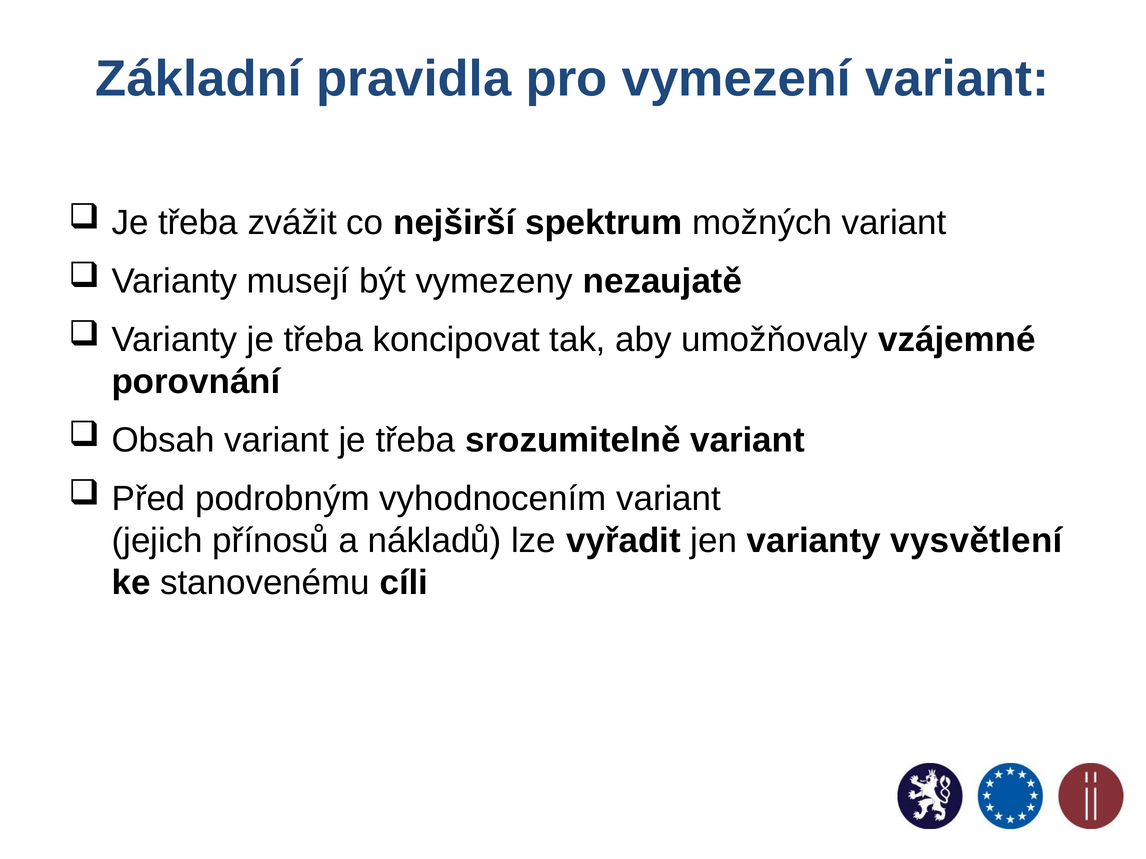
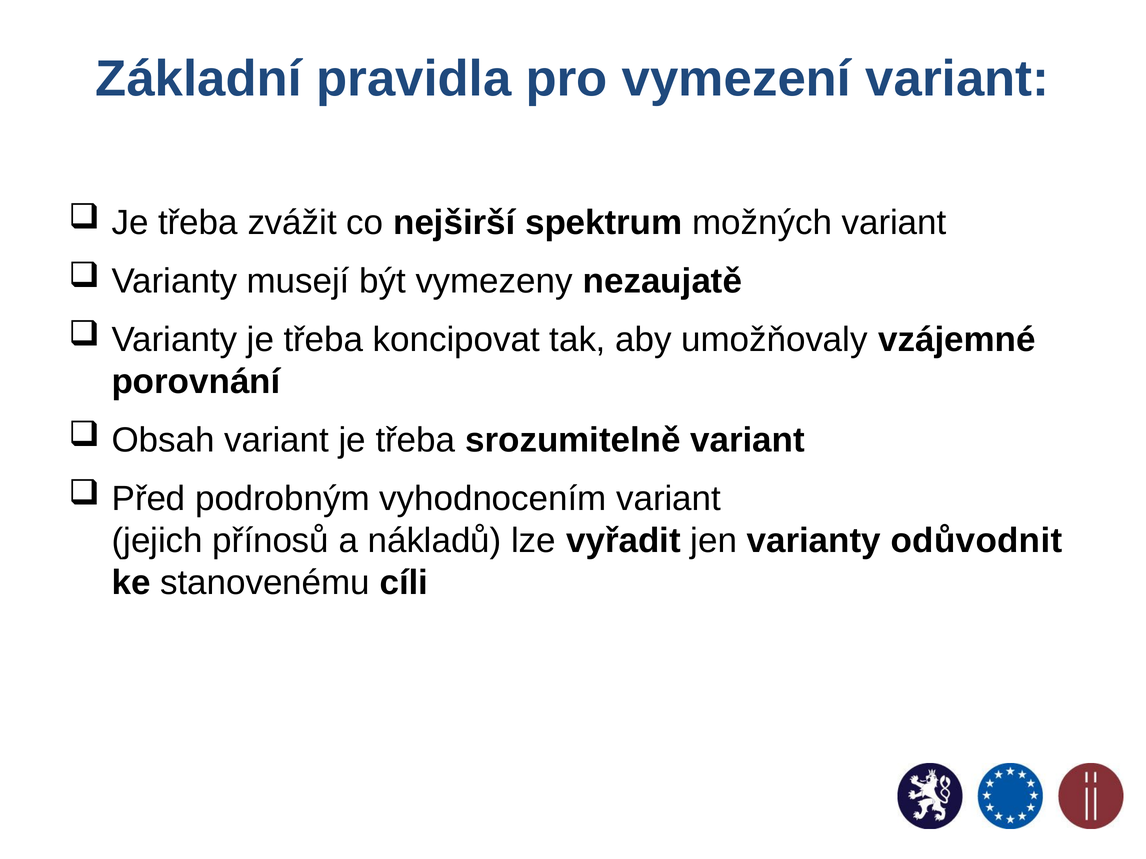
vysvětlení: vysvětlení -> odůvodnit (976, 541)
